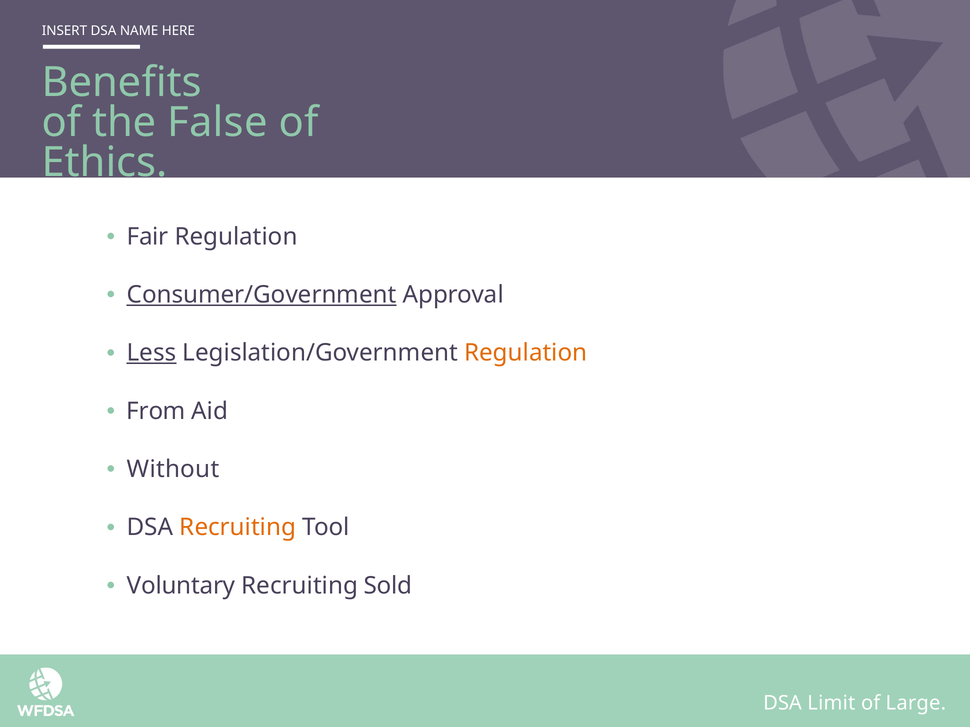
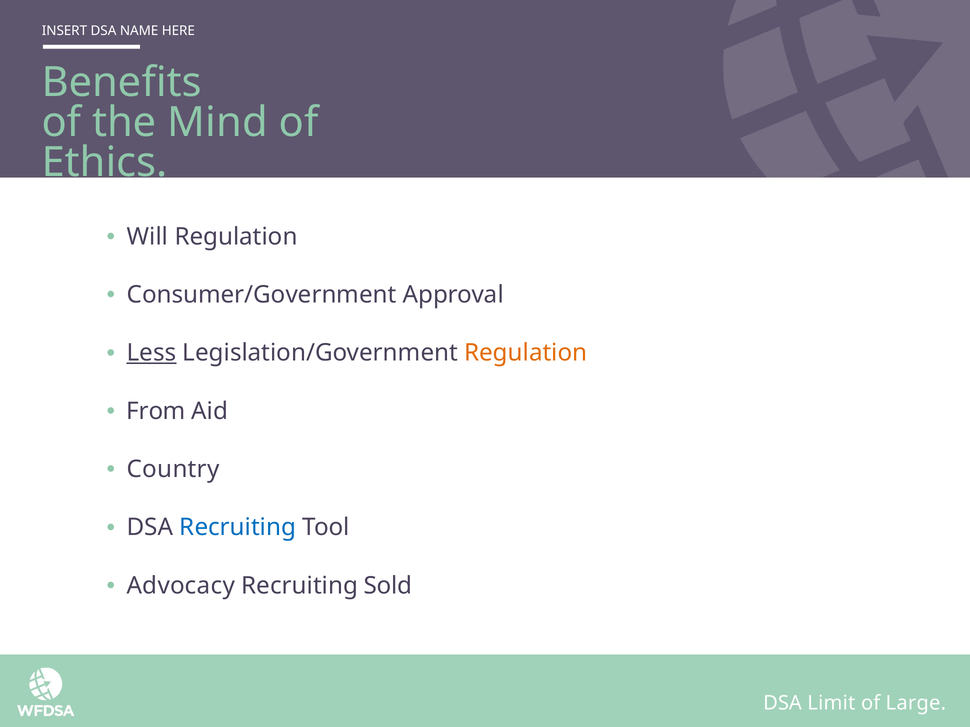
False: False -> Mind (218, 123)
Fair: Fair -> Will (147, 237)
Consumer/Government underline: present -> none (262, 295)
Without: Without -> Country (173, 470)
Recruiting colour: orange -> blue (238, 528)
Voluntary: Voluntary -> Advocacy (181, 586)
